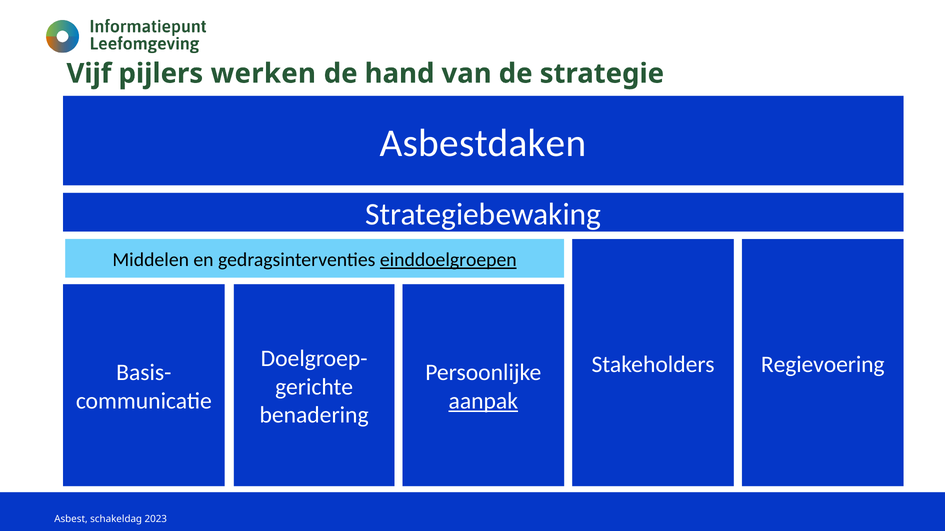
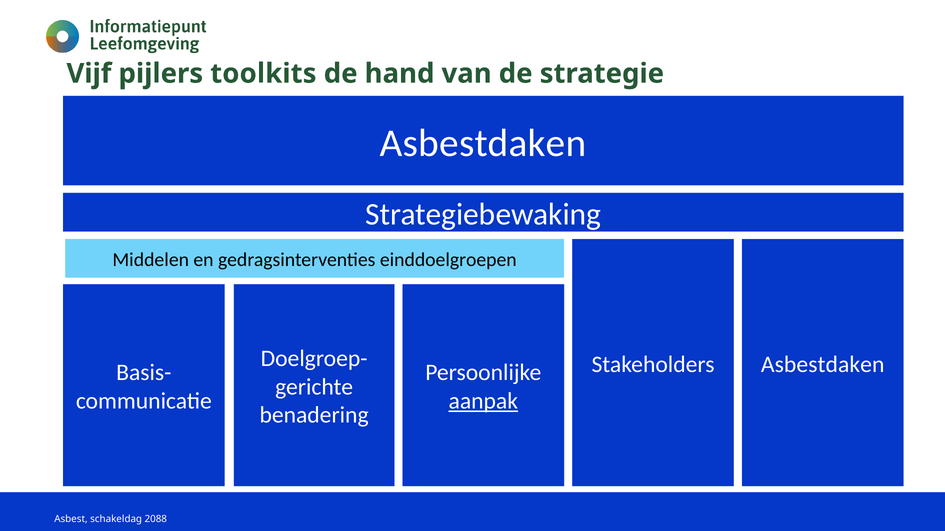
werken: werken -> toolkits (263, 74)
einddoelgroepen underline: present -> none (448, 260)
Stakeholders Regievoering: Regievoering -> Asbestdaken (823, 365)
2023: 2023 -> 2088 (156, 520)
